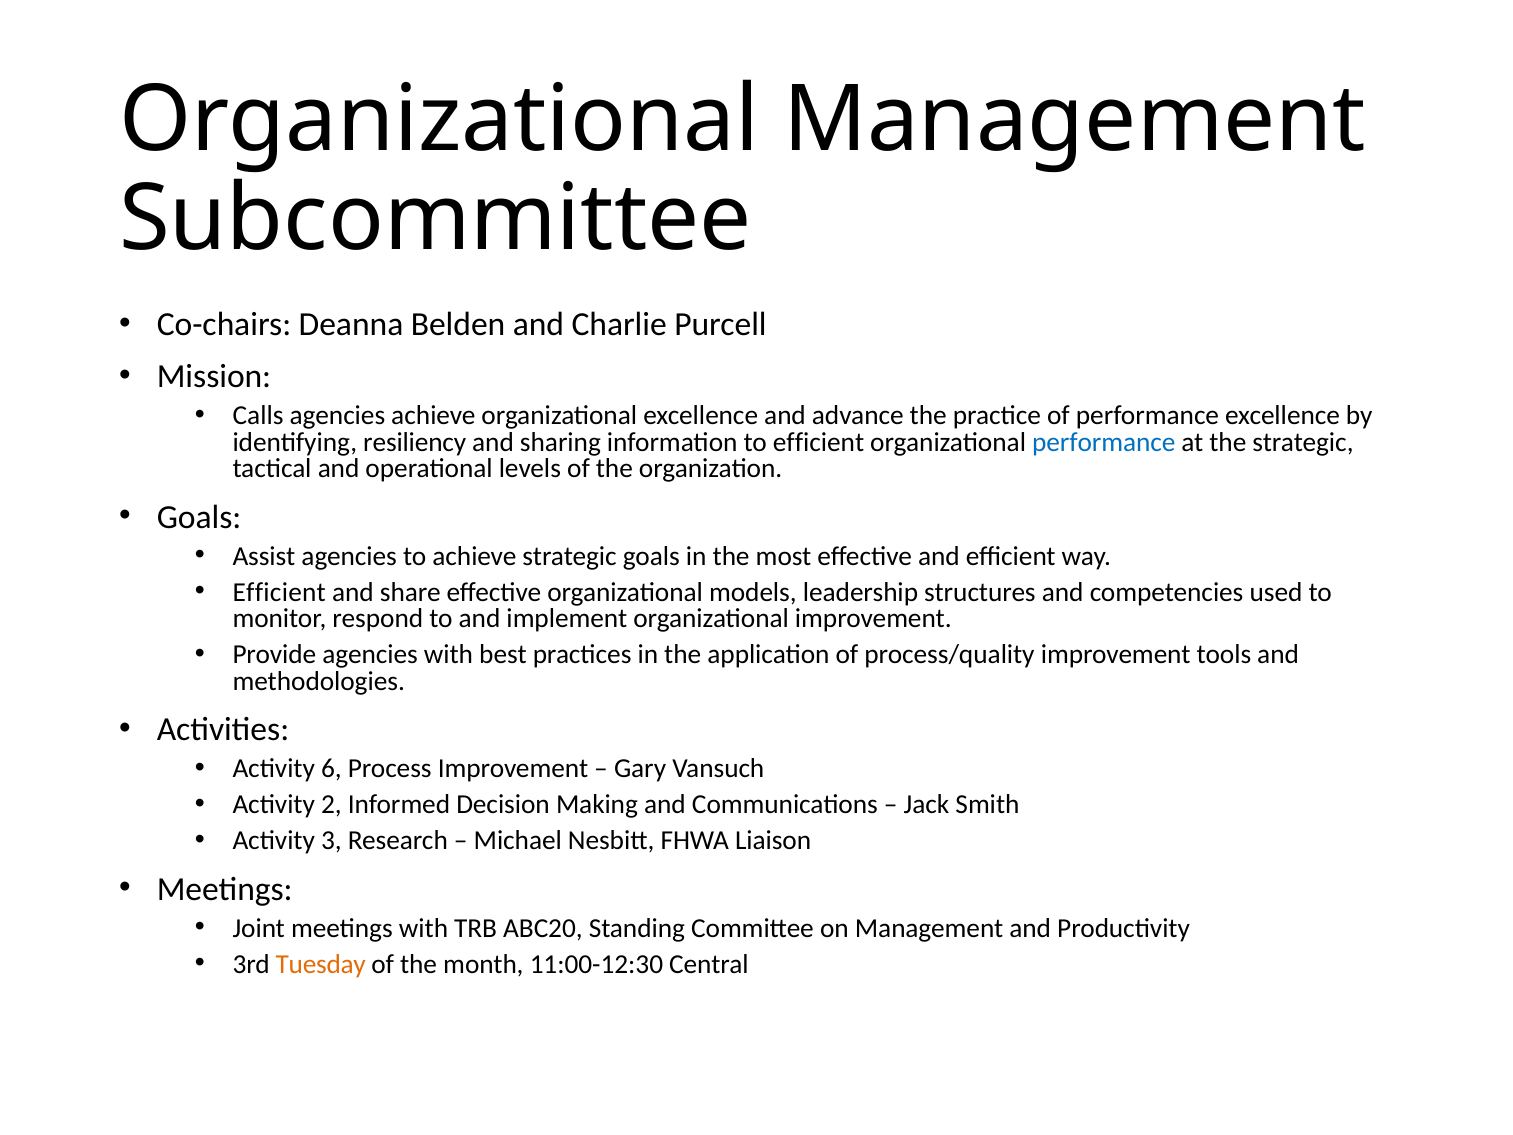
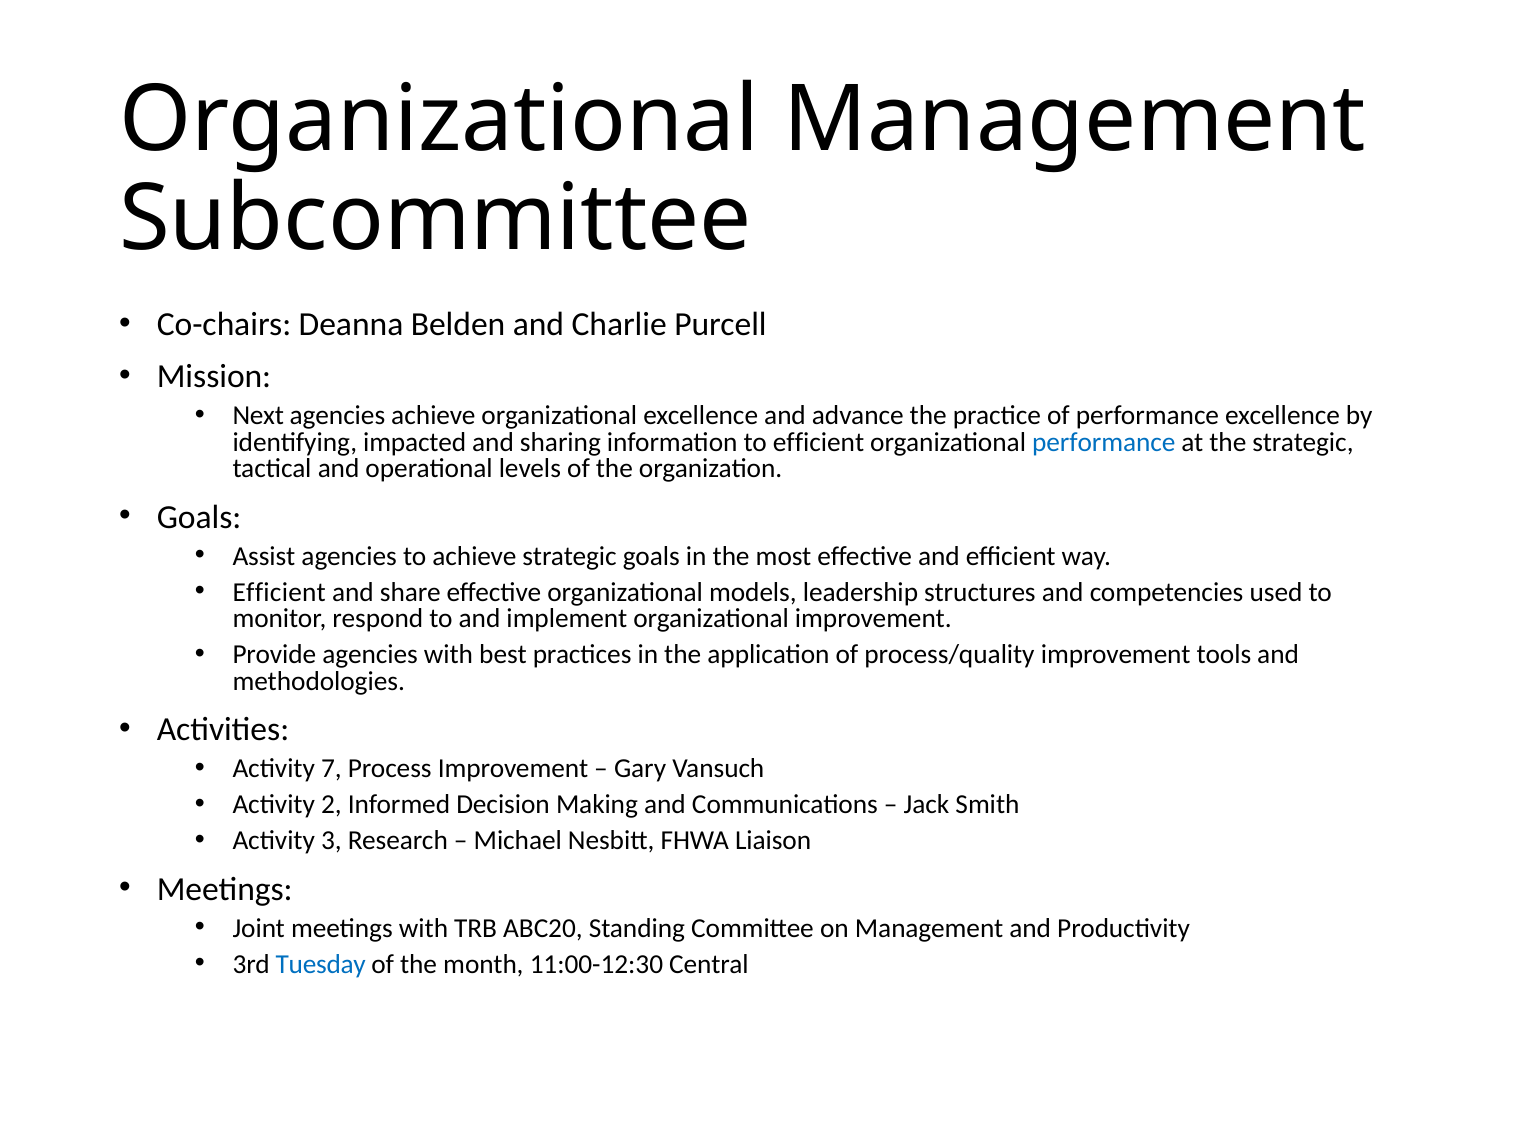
Calls: Calls -> Next (258, 415)
resiliency: resiliency -> impacted (415, 442)
6: 6 -> 7 (331, 769)
Tuesday colour: orange -> blue (321, 964)
